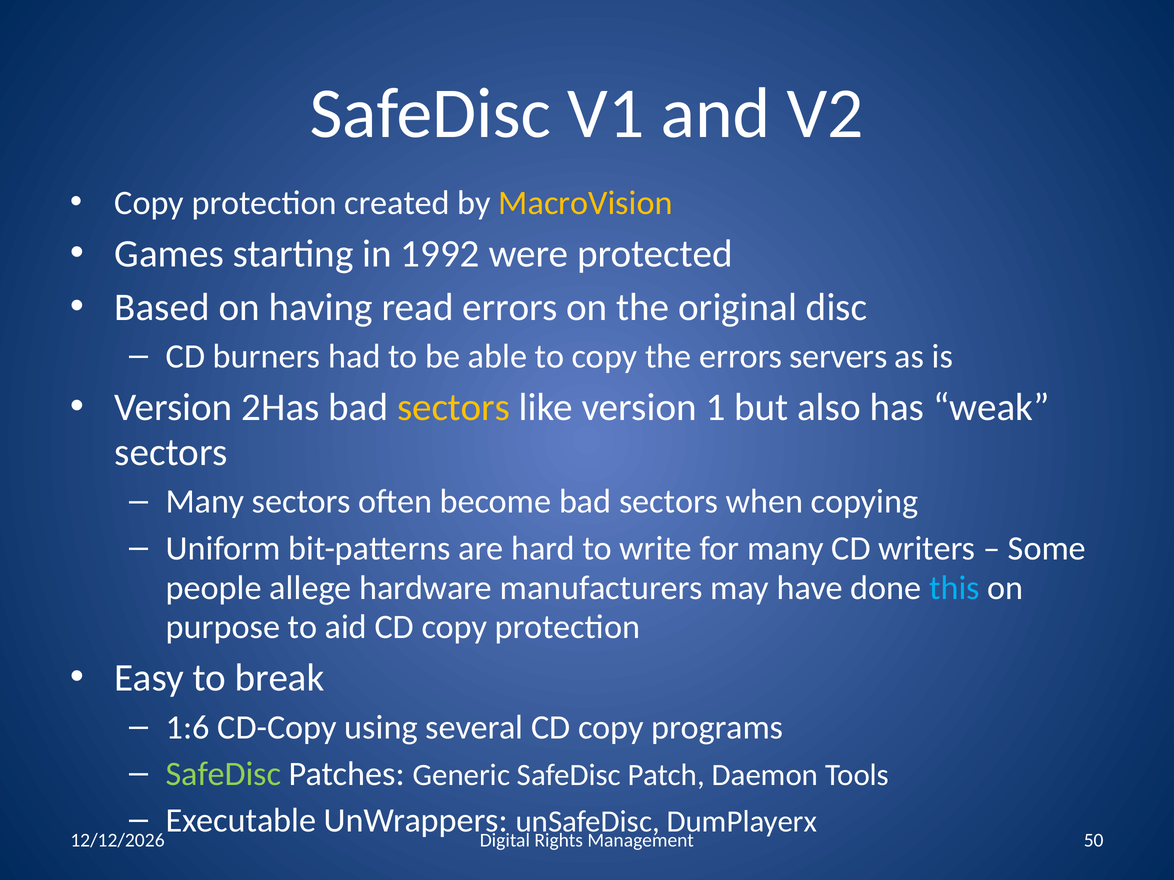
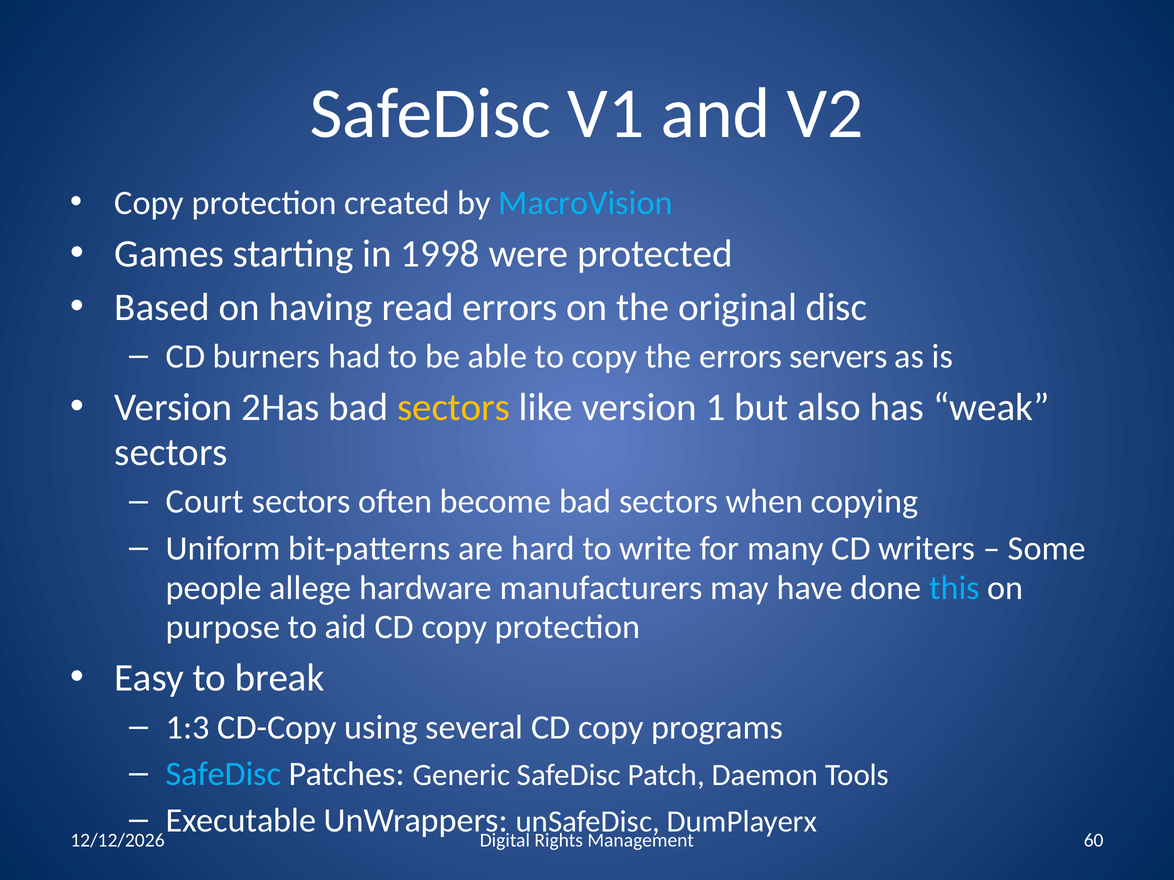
MacroVision colour: yellow -> light blue (586, 203)
1992: 1992 -> 1998 (440, 254)
Many: Many -> Court (205, 502)
1:6: 1:6 -> 1:3 (188, 728)
SafeDisc colour: light green -> light blue (224, 774)
50: 50 -> 60 (1094, 841)
